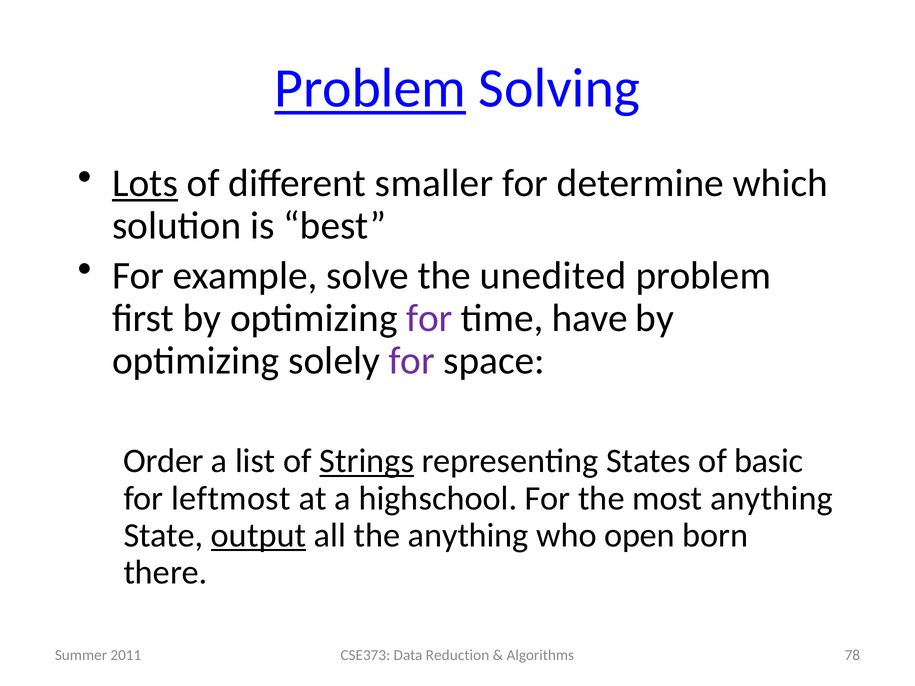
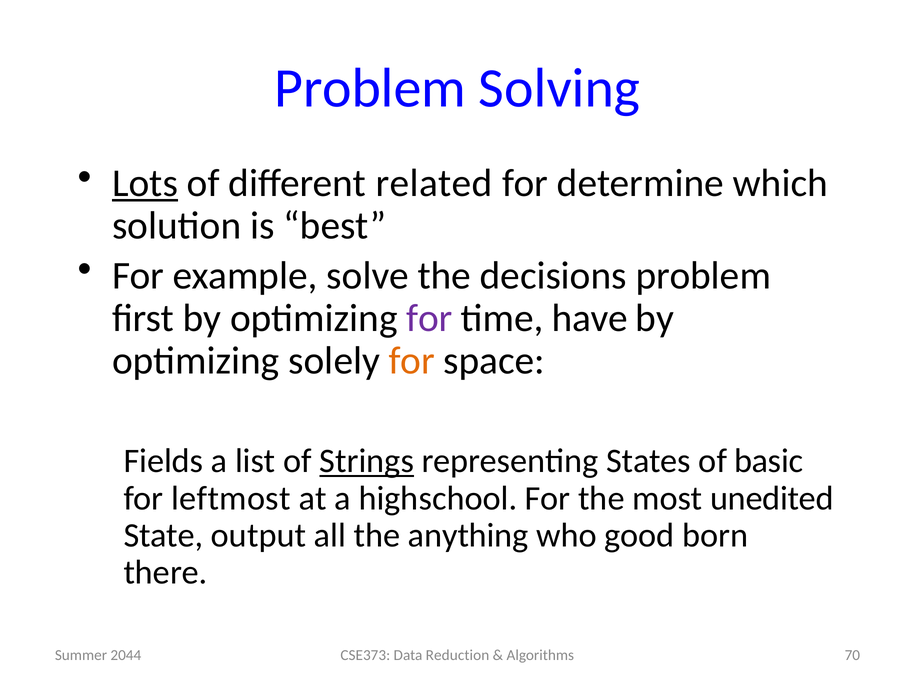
Problem underline: present -> none (370, 89)
smaller: smaller -> related (434, 183)
unedited: unedited -> decisions (553, 276)
for colour: purple -> orange (412, 361)
Order: Order -> Fields (163, 461)
most anything: anything -> unedited (772, 498)
output underline: present -> none (258, 536)
open: open -> good (639, 536)
78: 78 -> 70 (852, 655)
2011: 2011 -> 2044 (126, 655)
